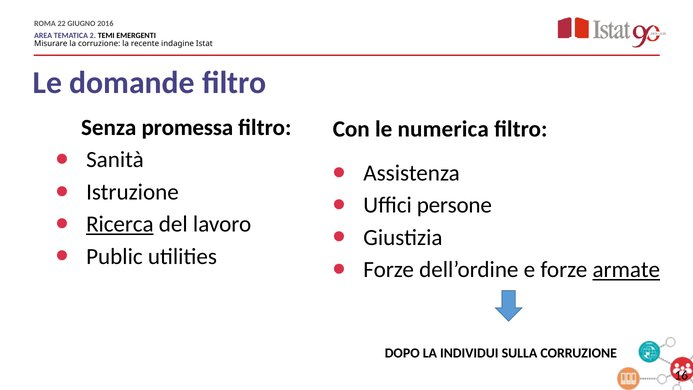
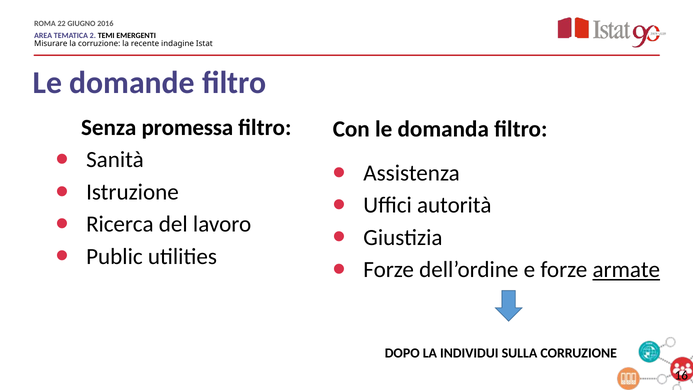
numerica: numerica -> domanda (443, 129)
persone: persone -> autorità (454, 205)
Ricerca underline: present -> none (120, 224)
